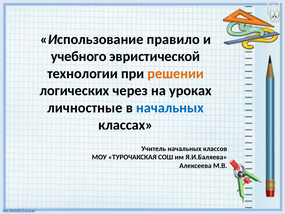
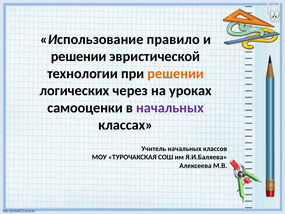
учебного: учебного -> решении (79, 56)
личностные: личностные -> самооценки (85, 108)
начальных colour: blue -> purple (170, 108)
